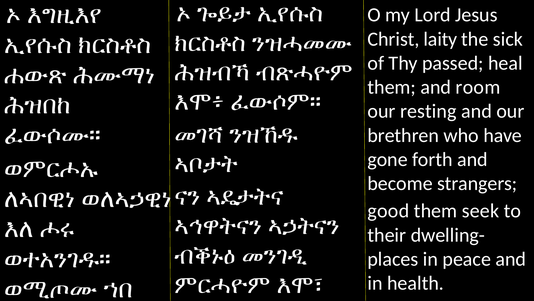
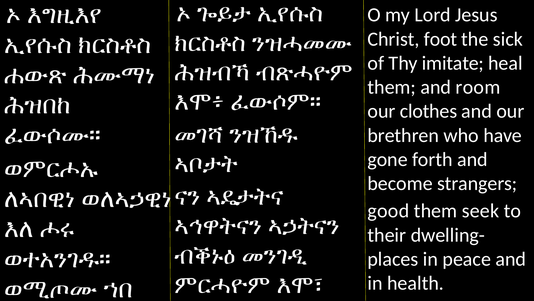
laity: laity -> foot (440, 39)
passed: passed -> imitate (453, 63)
resting: resting -> clothes (429, 111)
